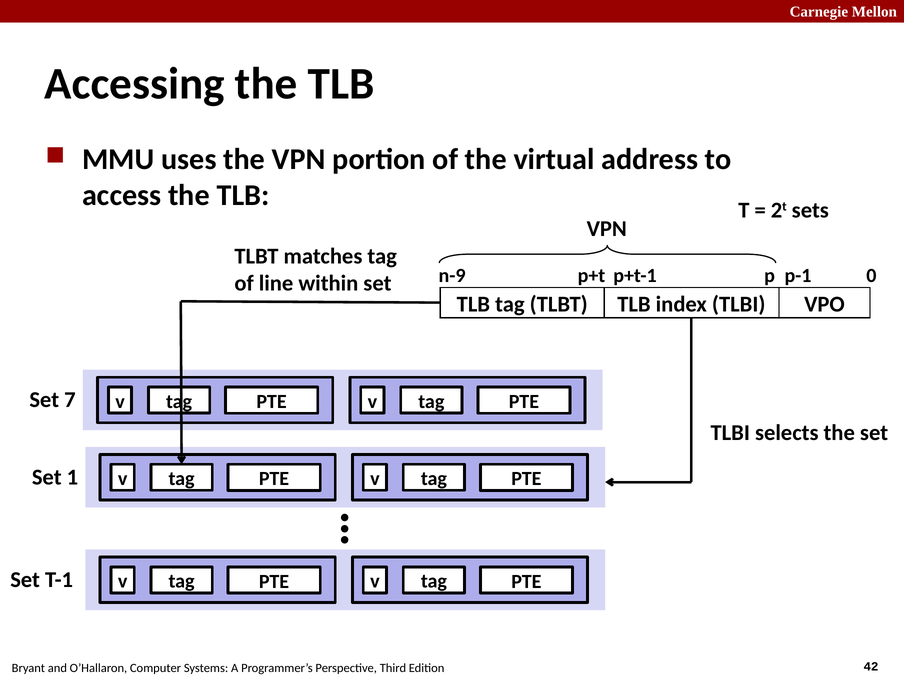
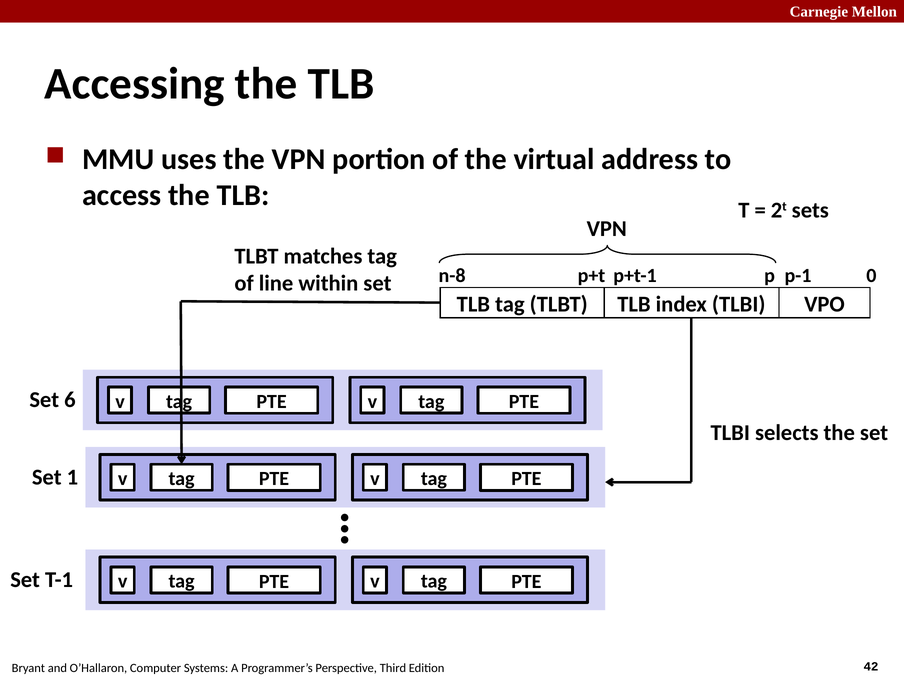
n-9: n-9 -> n-8 (452, 276)
7: 7 -> 6 (70, 400)
